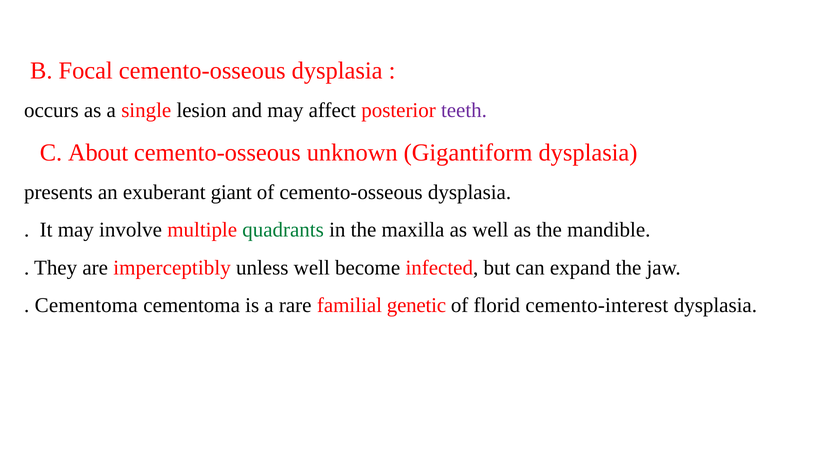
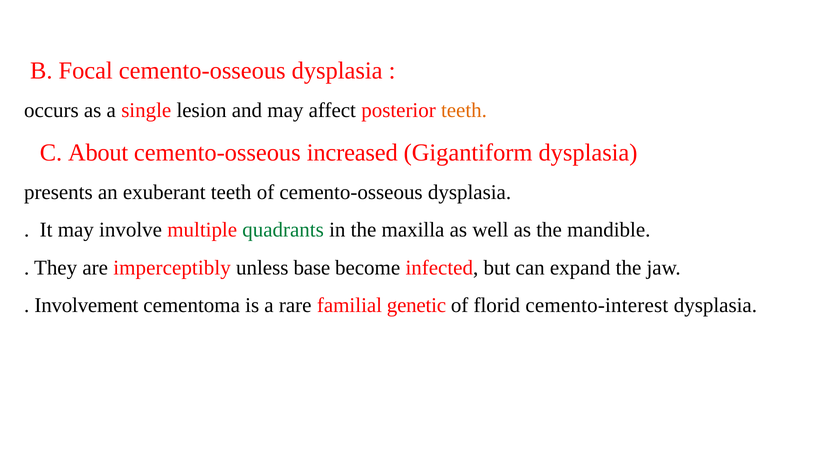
teeth colour: purple -> orange (464, 110)
unknown: unknown -> increased (352, 152)
exuberant giant: giant -> teeth (231, 192)
unless well: well -> base (312, 268)
Cementoma: Cementoma -> Involvement (86, 305)
